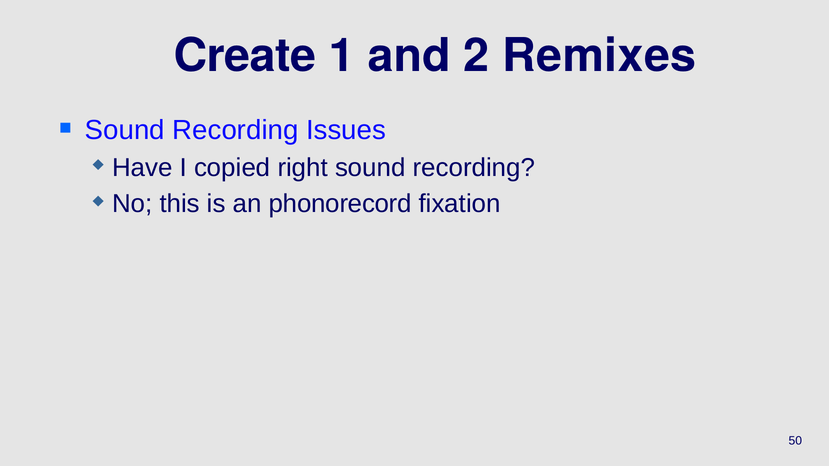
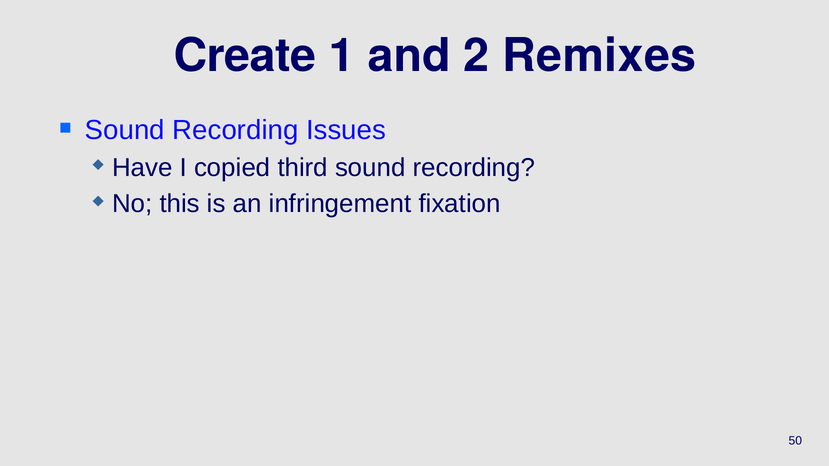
right: right -> third (303, 168)
phonorecord: phonorecord -> infringement (340, 204)
